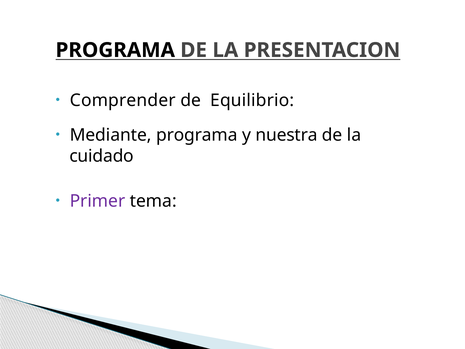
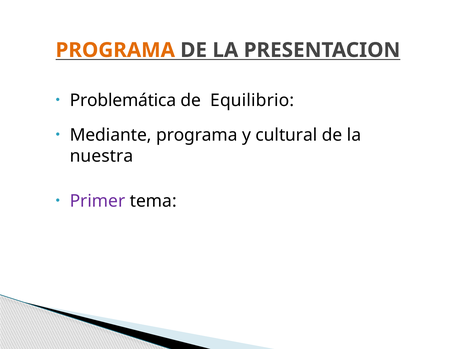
PROGRAMA colour: black -> orange (115, 50)
Comprender: Comprender -> Problemática (123, 100)
nuestra: nuestra -> cultural (286, 135)
cuidado: cuidado -> nuestra (101, 156)
